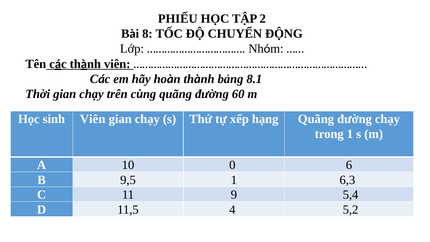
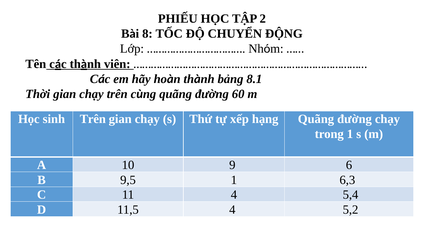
sinh Viên: Viên -> Trên (93, 119)
0: 0 -> 9 (232, 165)
11 9: 9 -> 4 (234, 195)
